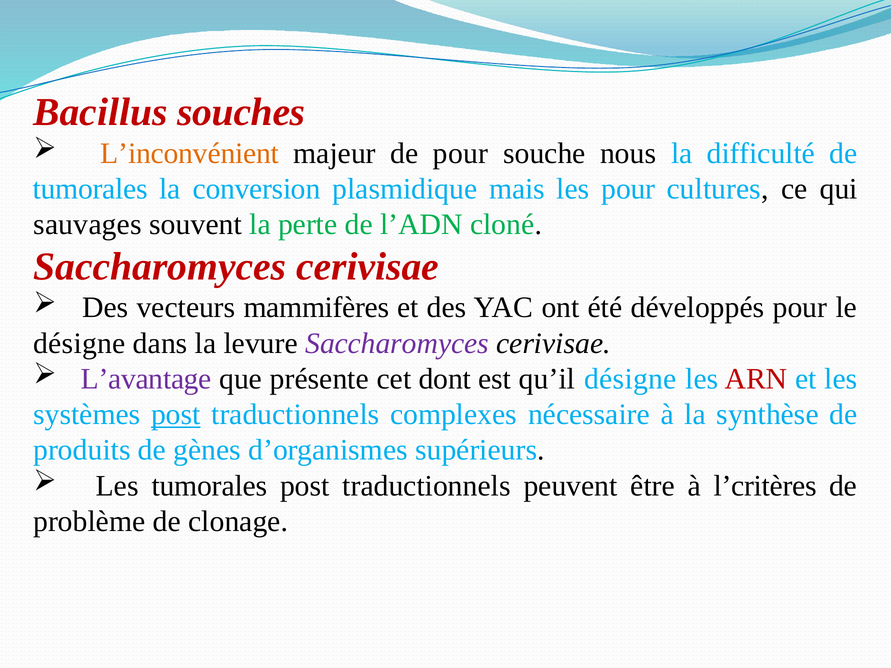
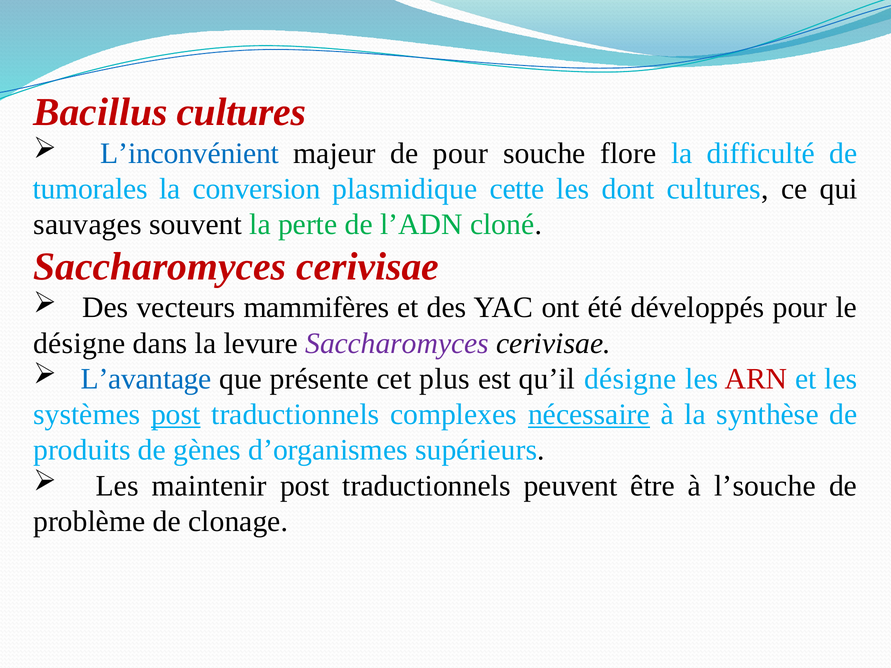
Bacillus souches: souches -> cultures (241, 112)
L’inconvénient colour: orange -> blue (190, 153)
nous: nous -> flore (628, 153)
mais: mais -> cette (517, 189)
les pour: pour -> dont (628, 189)
L’avantage colour: purple -> blue (146, 379)
dont: dont -> plus (445, 379)
nécessaire underline: none -> present (589, 415)
Les tumorales: tumorales -> maintenir (209, 486)
l’critères: l’critères -> l’souche (765, 486)
